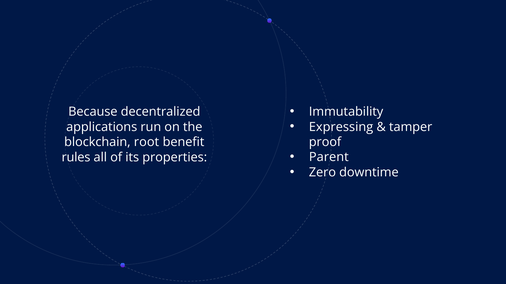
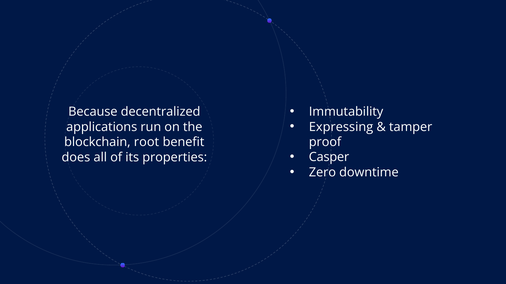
Parent: Parent -> Casper (329, 157)
rules: rules -> does (76, 158)
